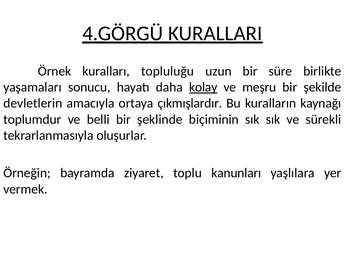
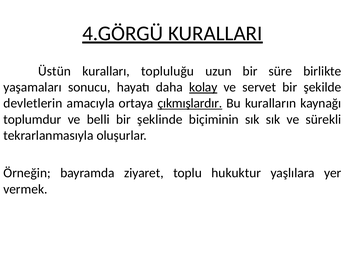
Örnek: Örnek -> Üstün (55, 71)
meşru: meşru -> servet (259, 87)
çıkmışlardır underline: none -> present (190, 103)
kanunları: kanunları -> hukuktur (236, 173)
